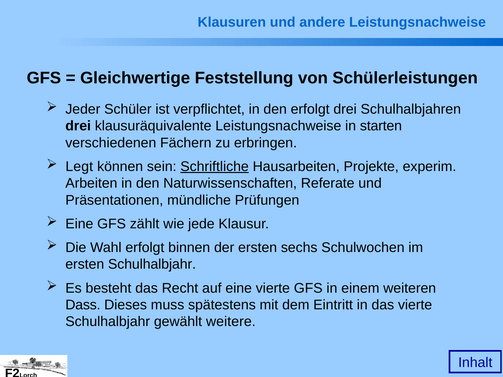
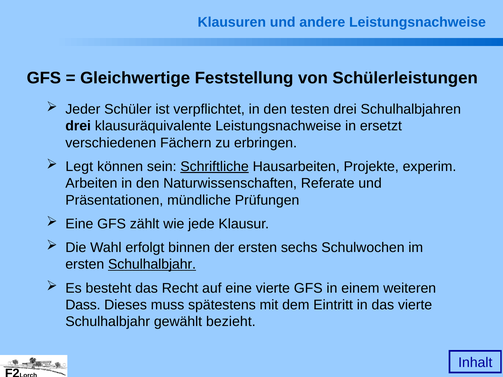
den erfolgt: erfolgt -> testen (310, 109)
starten: starten -> ersetzt (381, 126)
Schulhalbjahr underline: none -> present (152, 264)
weitere: weitere -> bezieht (231, 322)
